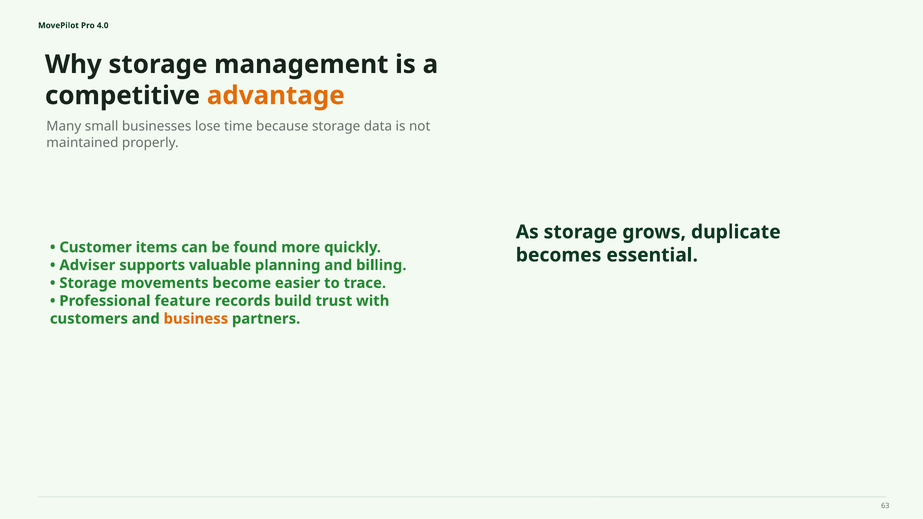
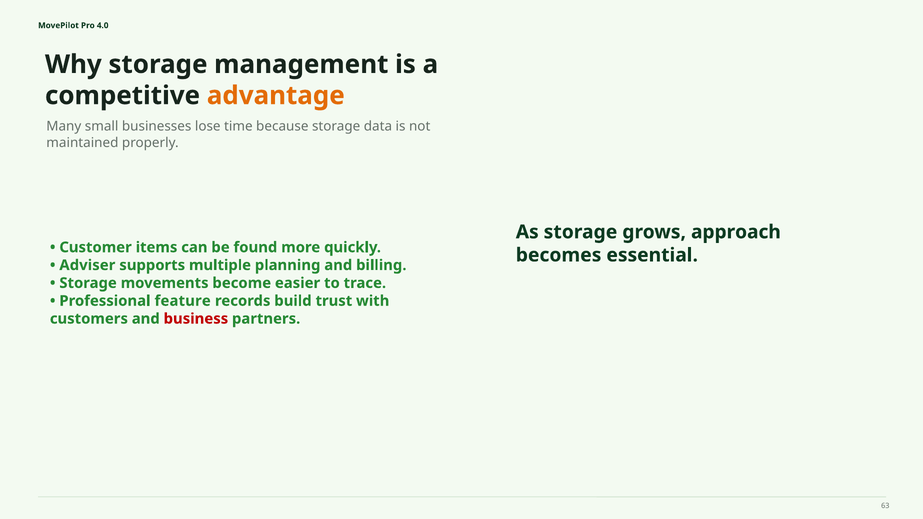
duplicate: duplicate -> approach (736, 232)
valuable: valuable -> multiple (220, 265)
business colour: orange -> red (196, 319)
